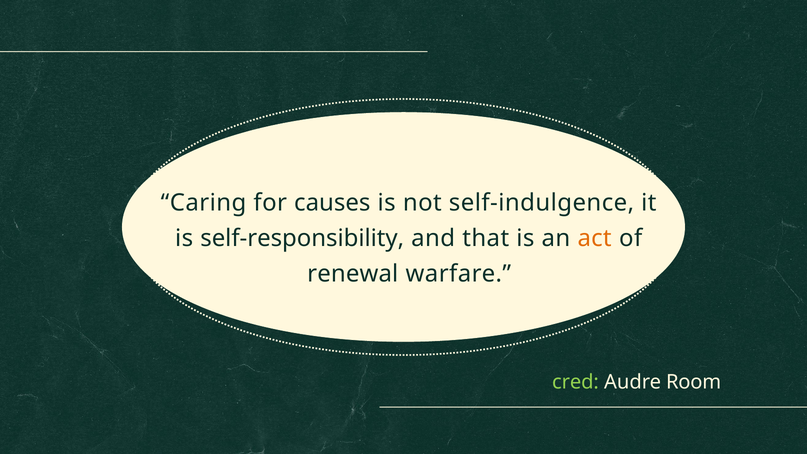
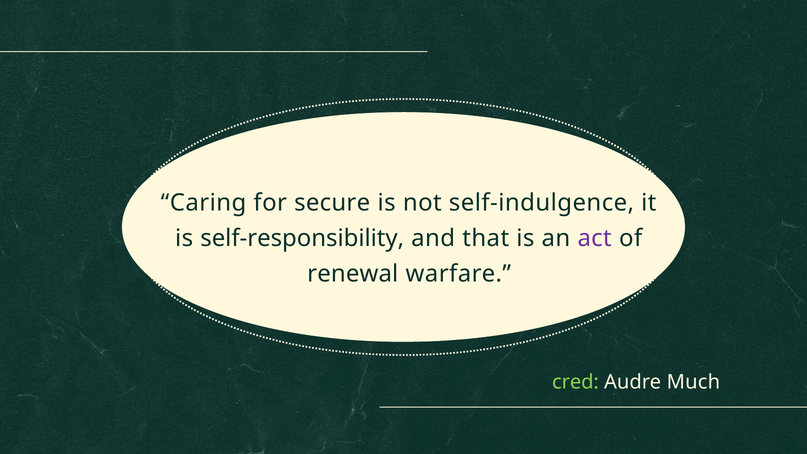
causes: causes -> secure (332, 203)
act colour: orange -> purple (595, 238)
Room: Room -> Much (693, 382)
